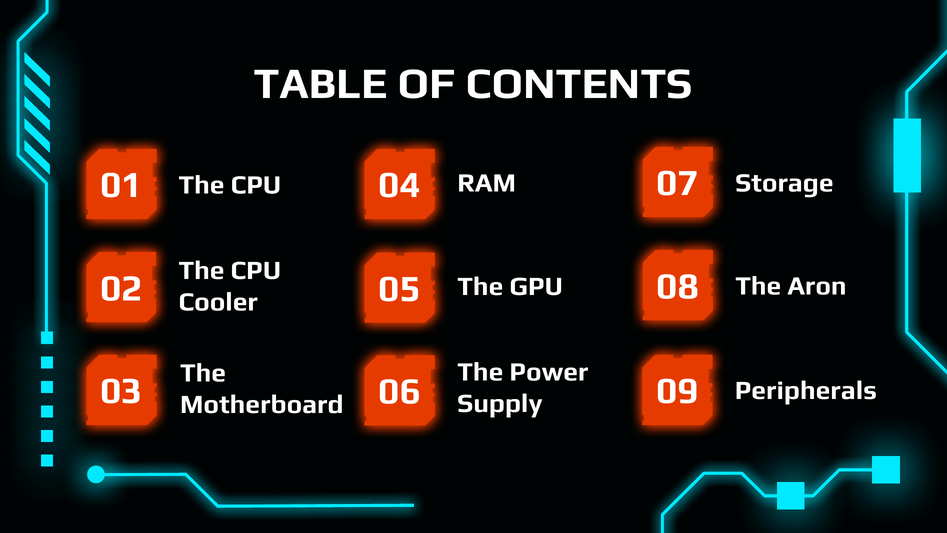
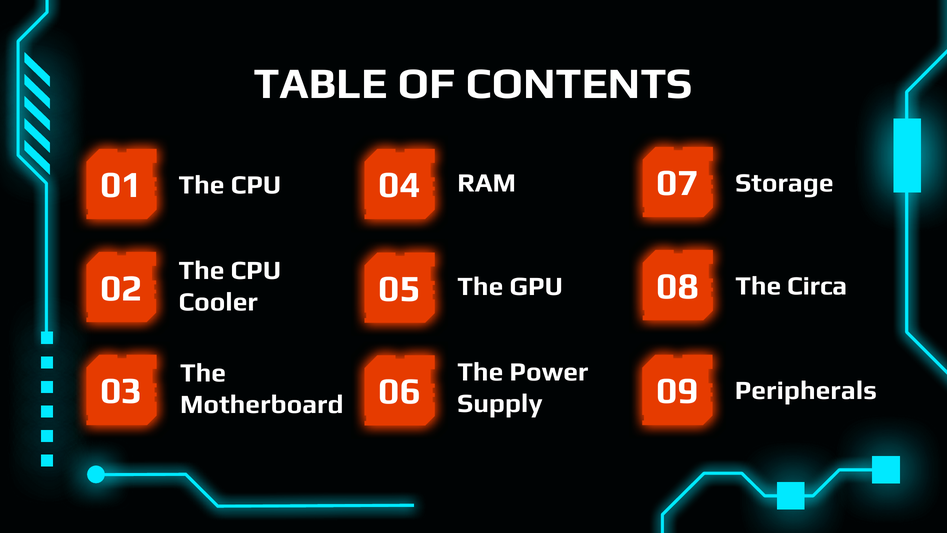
Aron: Aron -> Circa (817, 286)
